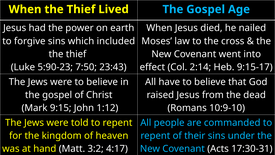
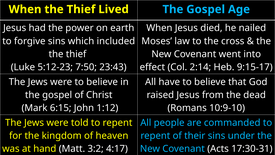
5:90-23: 5:90-23 -> 5:12-23 (55, 67)
9:15: 9:15 -> 6:15 (61, 108)
